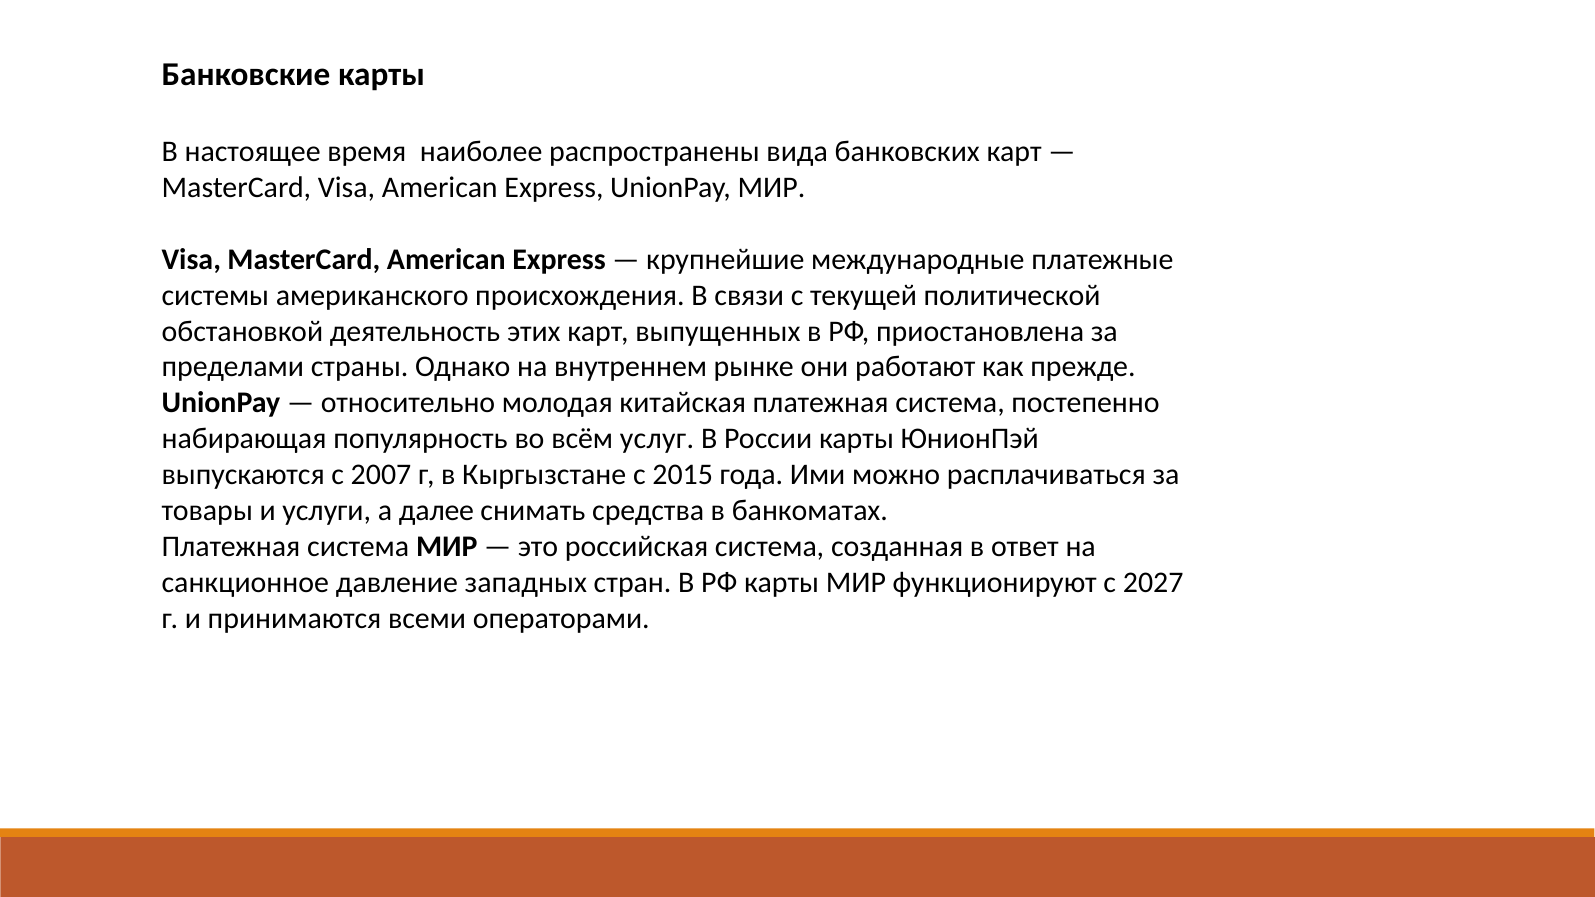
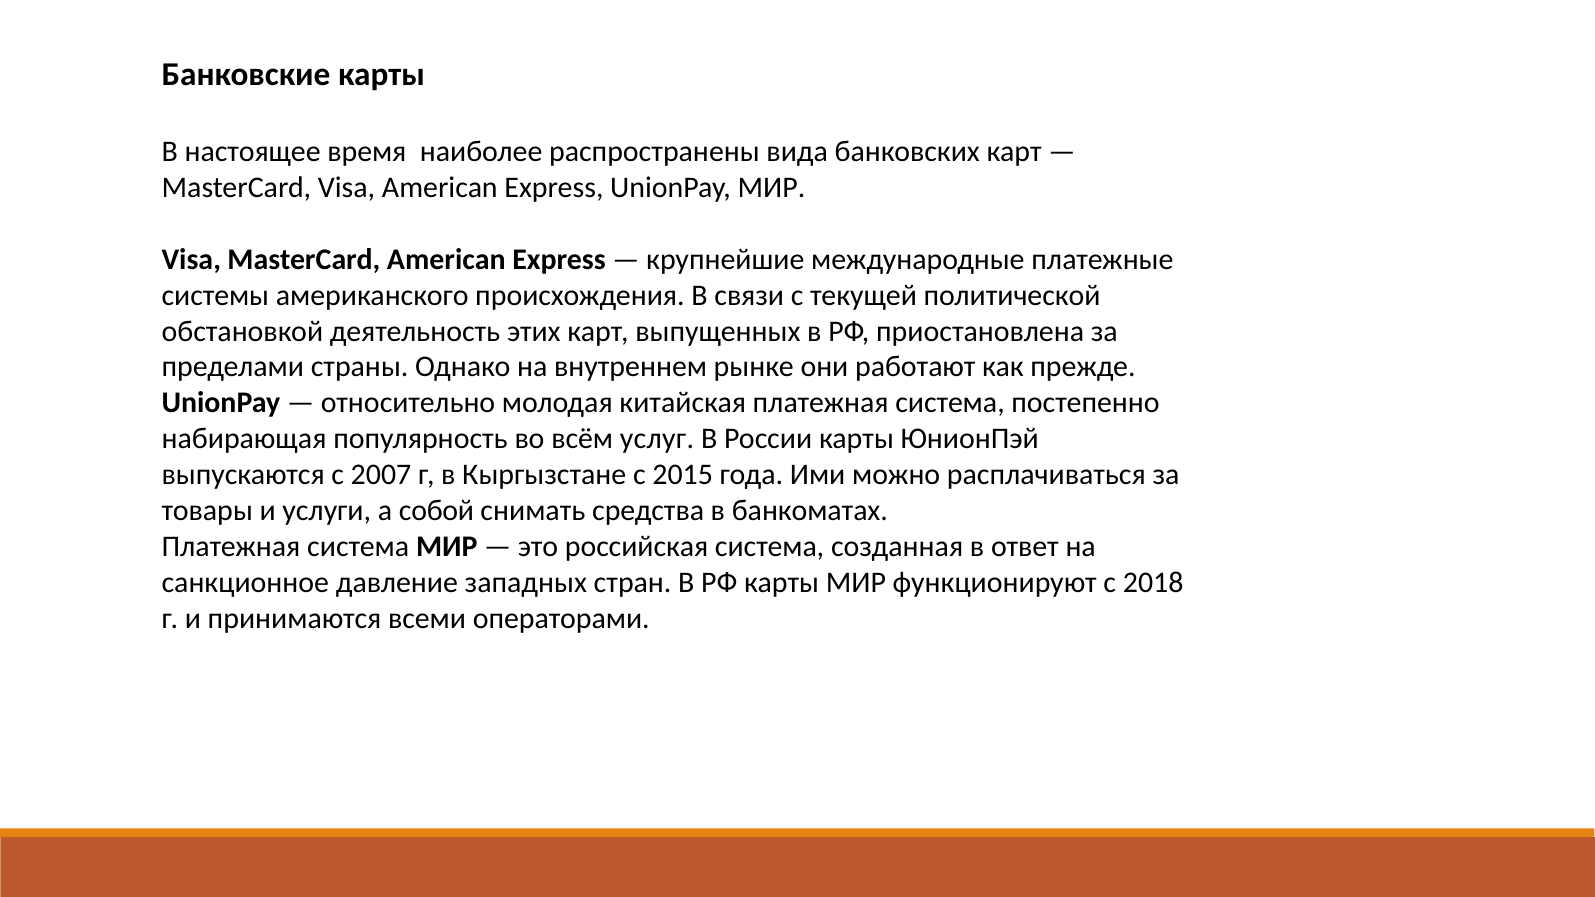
далее: далее -> собой (437, 511)
2027: 2027 -> 2018 (1153, 582)
